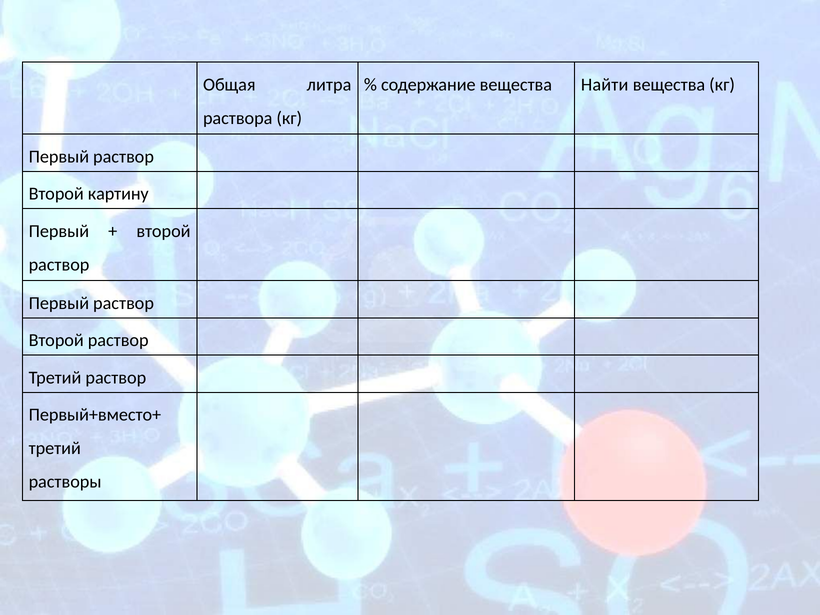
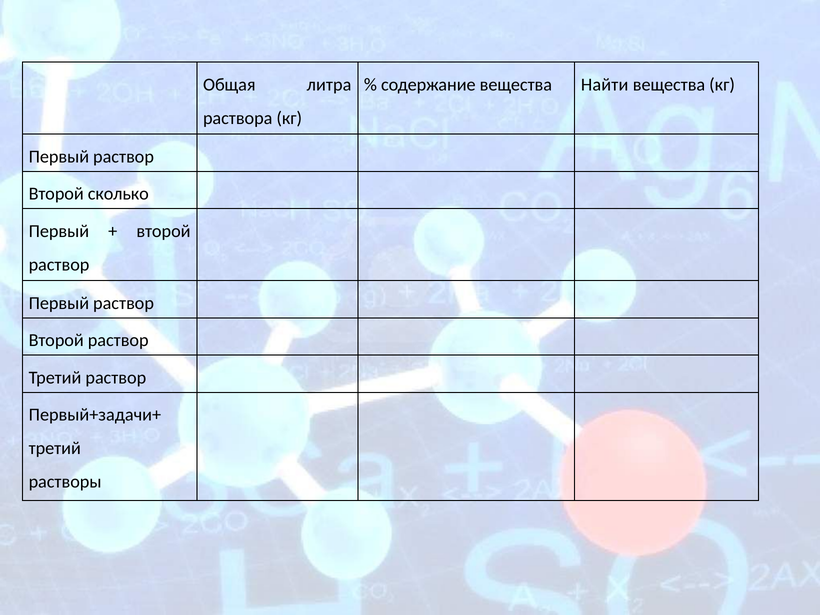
картину: картину -> сколько (118, 194)
Первый+вместо+: Первый+вместо+ -> Первый+задачи+ (95, 415)
